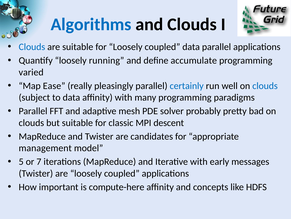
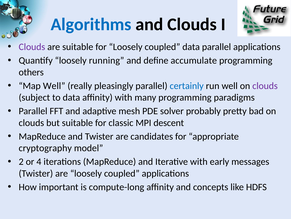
Clouds colour: blue -> purple (32, 47)
varied: varied -> others (31, 72)
Map Ease: Ease -> Well (54, 86)
clouds colour: blue -> purple (265, 86)
management: management -> cryptography (45, 148)
5: 5 -> 2 (21, 161)
7: 7 -> 4 (39, 161)
compute-here: compute-here -> compute-long (117, 186)
